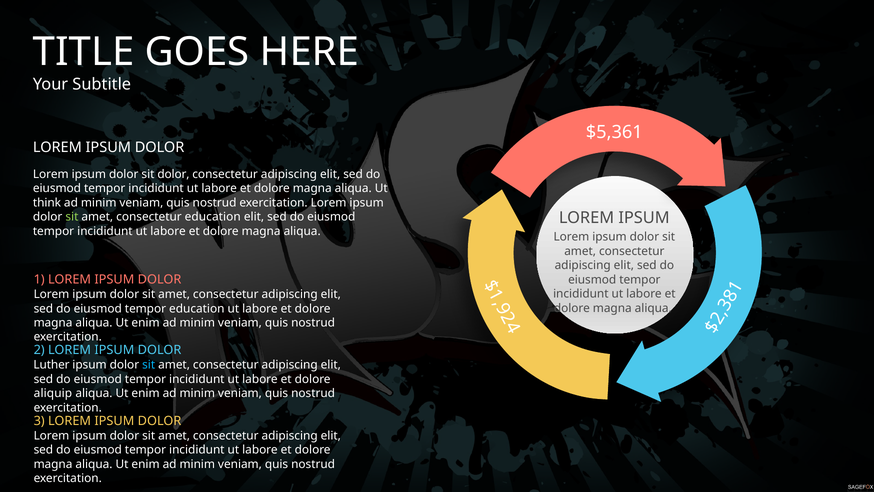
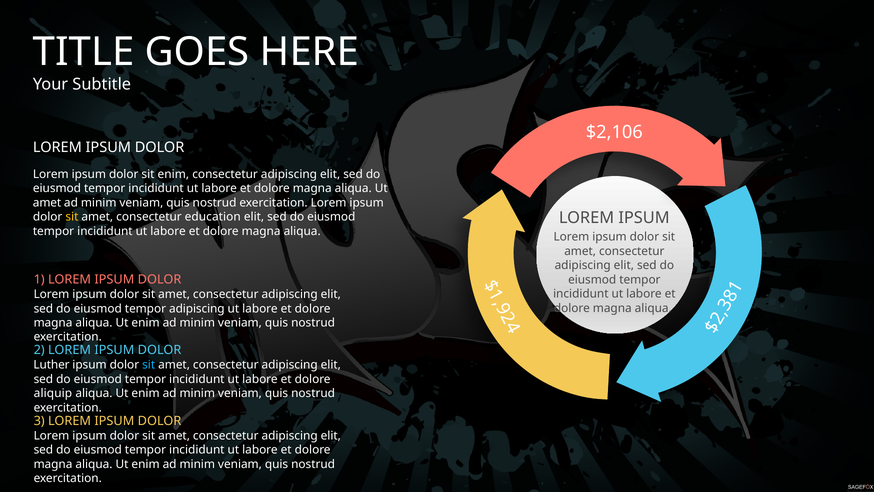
$5,361: $5,361 -> $2,106 (614, 132)
sit dolor: dolor -> enim (173, 174)
think: think -> amet (47, 202)
sit colour: light green -> yellow (72, 217)
tempor education: education -> adipiscing (197, 308)
